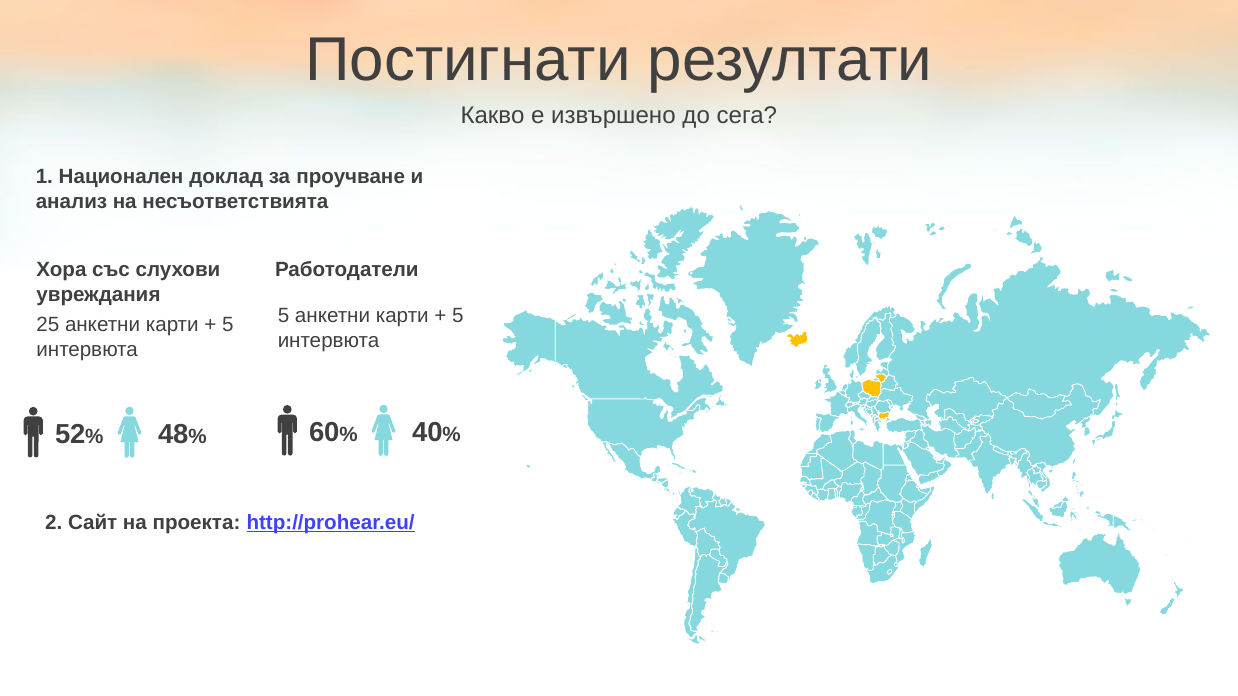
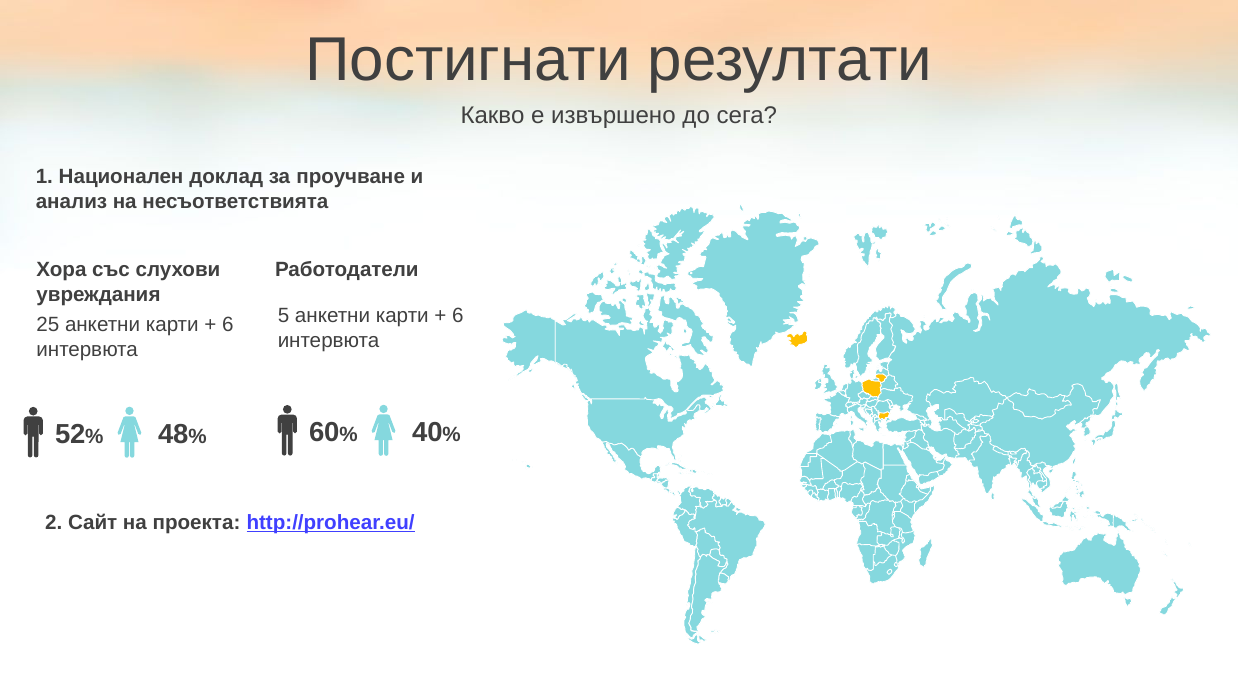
5: 5 -> 6 (458, 316)
5: 5 -> 6 (228, 325)
